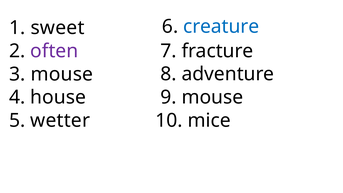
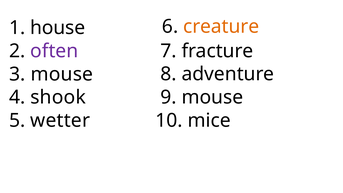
creature colour: blue -> orange (221, 26)
sweet: sweet -> house (58, 28)
house: house -> shook (58, 97)
